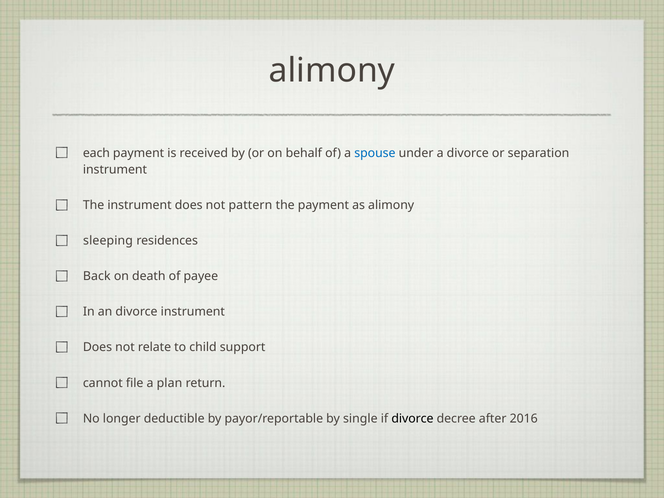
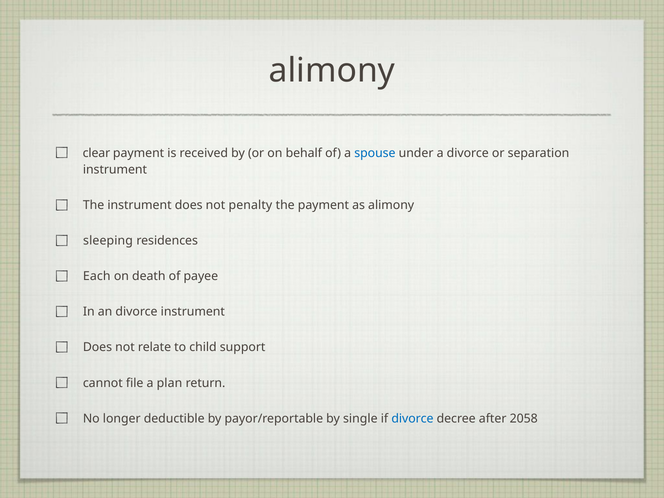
each: each -> clear (96, 153)
pattern: pattern -> penalty (250, 205)
Back: Back -> Each (97, 276)
divorce colour: black -> blue (412, 418)
2016: 2016 -> 2058 (524, 418)
